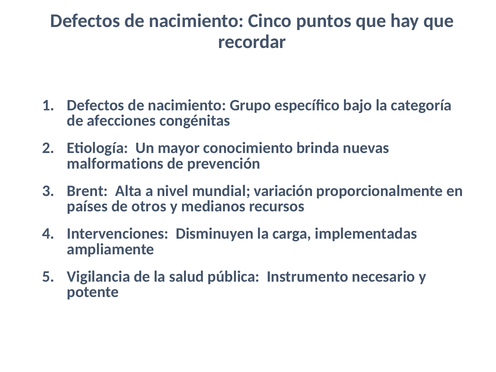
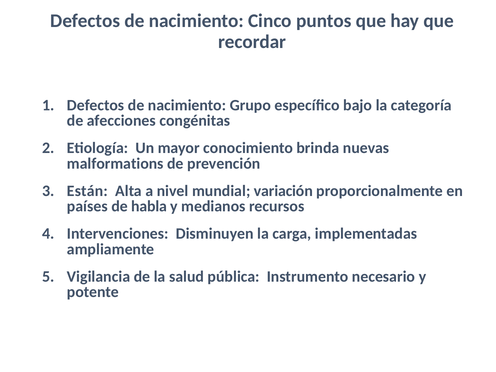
Brent: Brent -> Están (87, 191)
otros: otros -> habla (149, 206)
